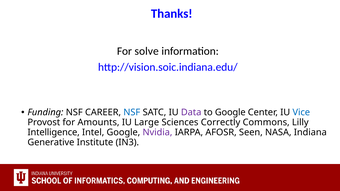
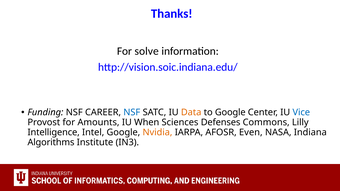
Data colour: purple -> orange (191, 113)
Large: Large -> When (147, 123)
Correctly: Correctly -> Defenses (221, 123)
Nvidia colour: purple -> orange (157, 133)
Seen: Seen -> Even (251, 133)
Generative: Generative -> Algorithms (51, 142)
